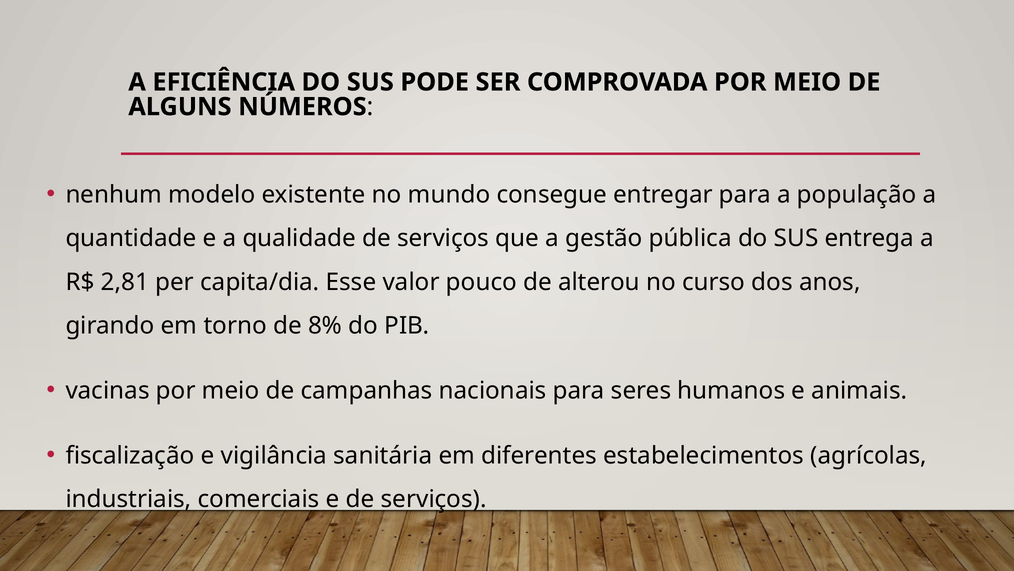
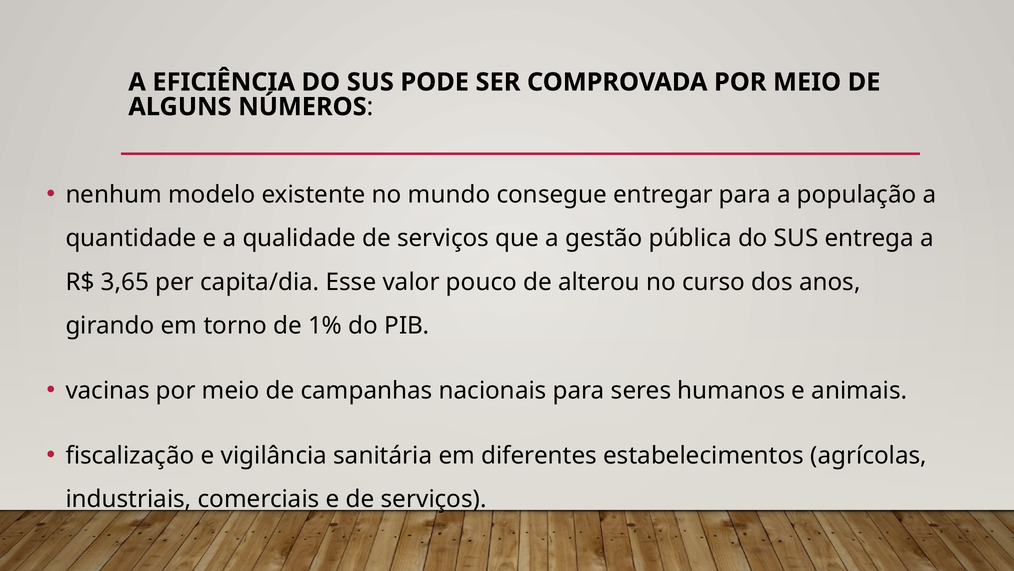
2,81: 2,81 -> 3,65 (125, 282)
8%: 8% -> 1% (325, 325)
